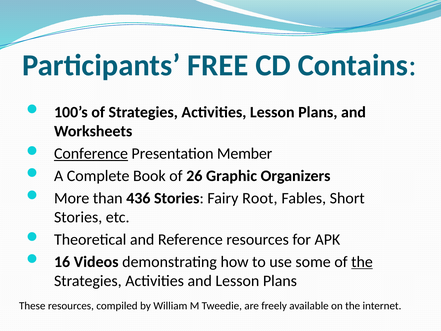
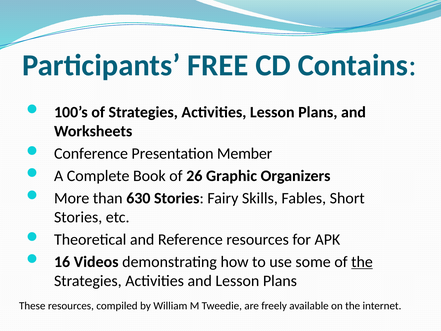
Conference underline: present -> none (91, 153)
436: 436 -> 630 (138, 198)
Root: Root -> Skills (260, 198)
